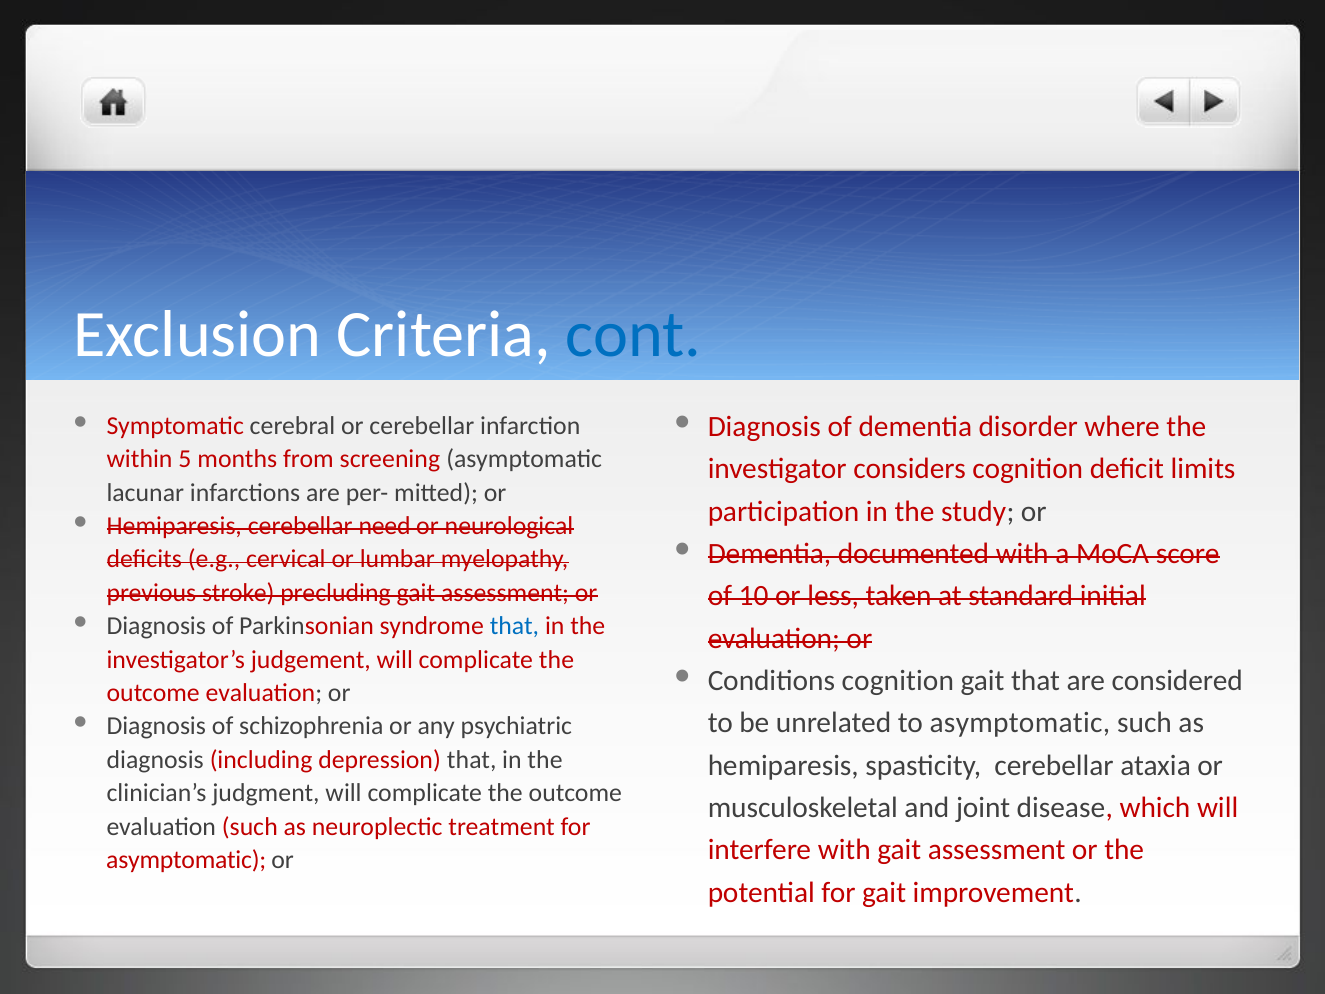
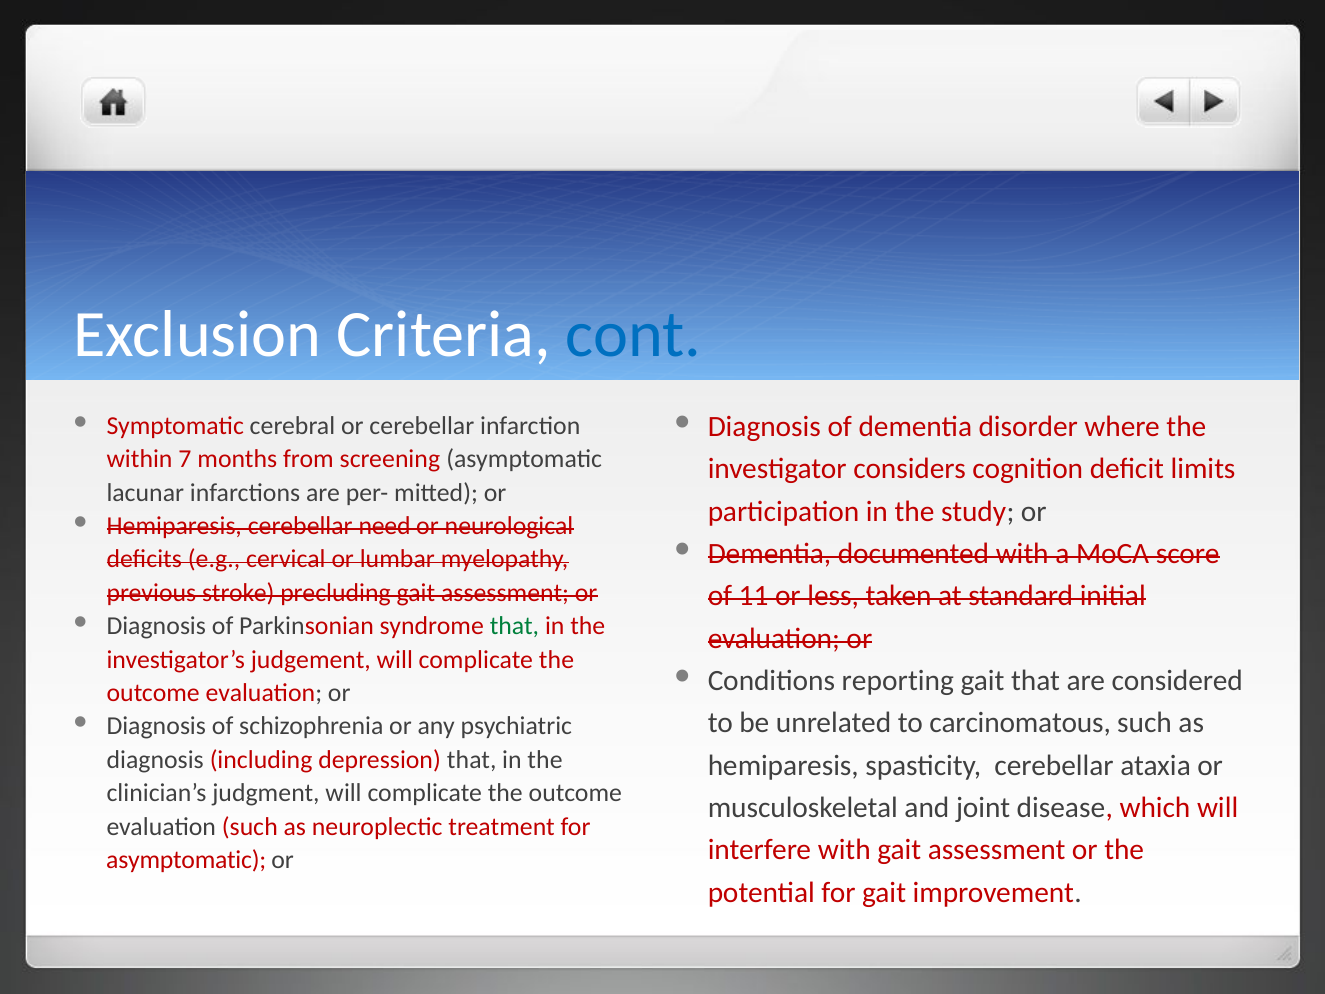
5: 5 -> 7 (185, 459)
10: 10 -> 11 (754, 596)
that colour: blue -> green (515, 626)
Conditions cognition: cognition -> reporting (898, 681)
to asymptomatic: asymptomatic -> carcinomatous (1020, 723)
